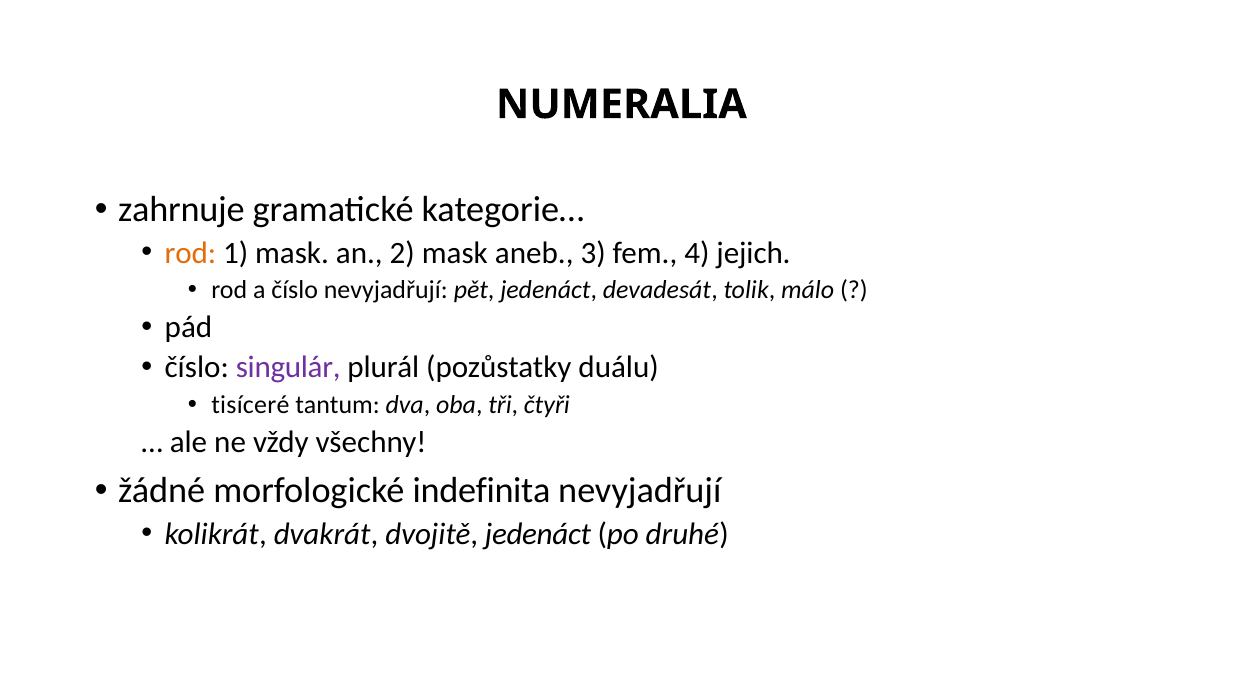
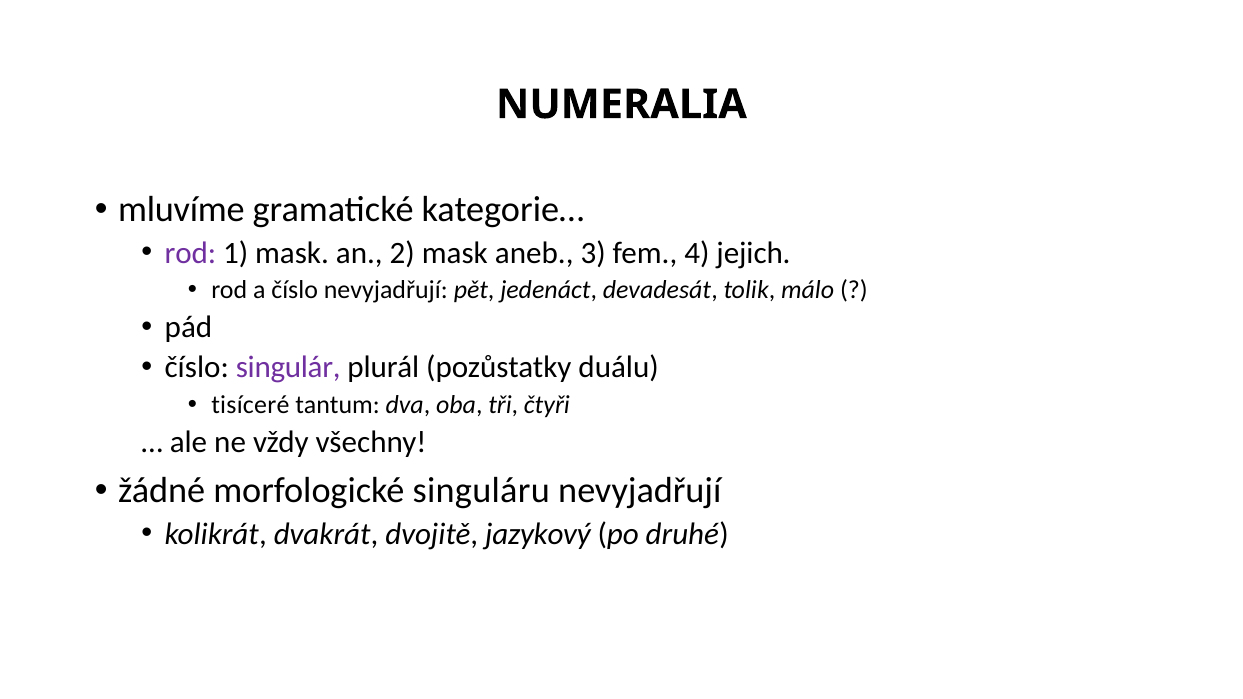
zahrnuje: zahrnuje -> mluvíme (181, 210)
rod colour: orange -> purple (190, 253)
indefinita: indefinita -> singuláru (481, 491)
dvojitě jedenáct: jedenáct -> jazykový (538, 534)
